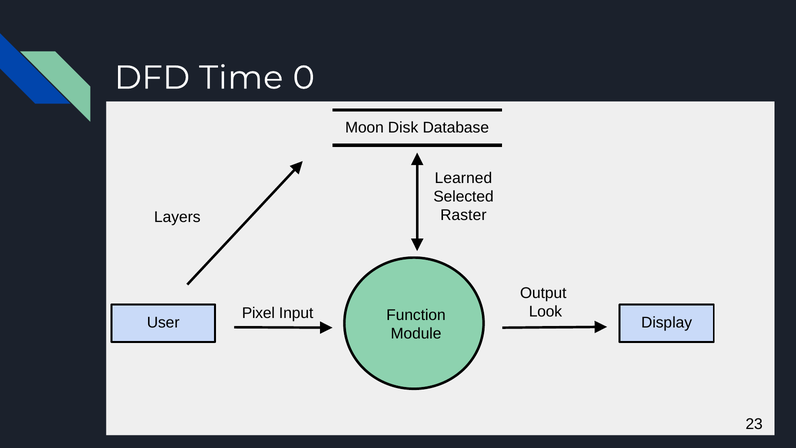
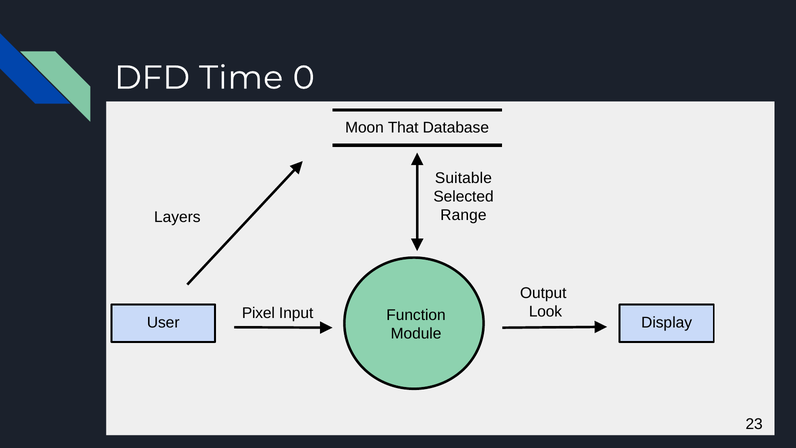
Disk: Disk -> That (403, 128)
Learned: Learned -> Suitable (463, 178)
Raster: Raster -> Range (463, 215)
